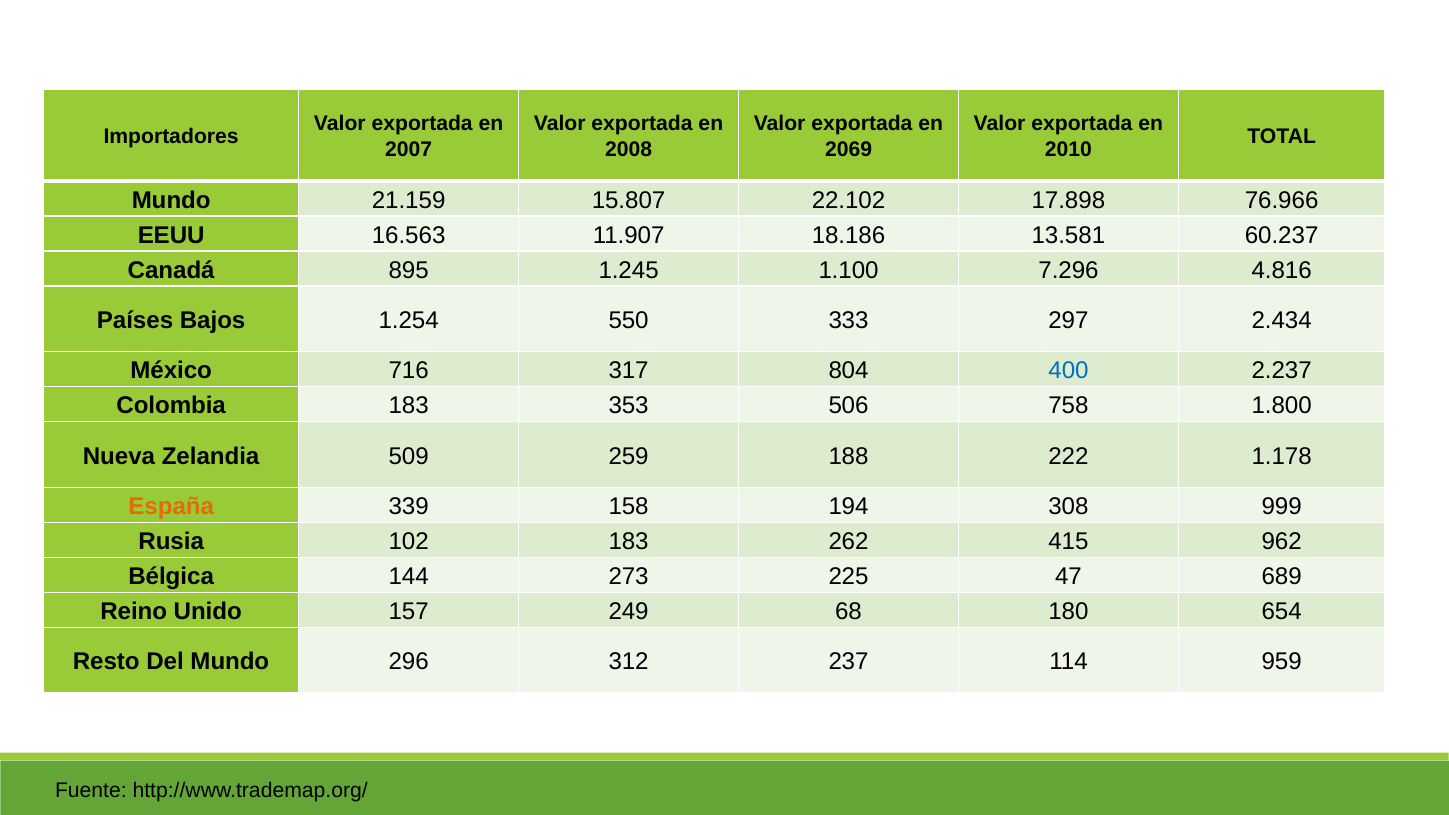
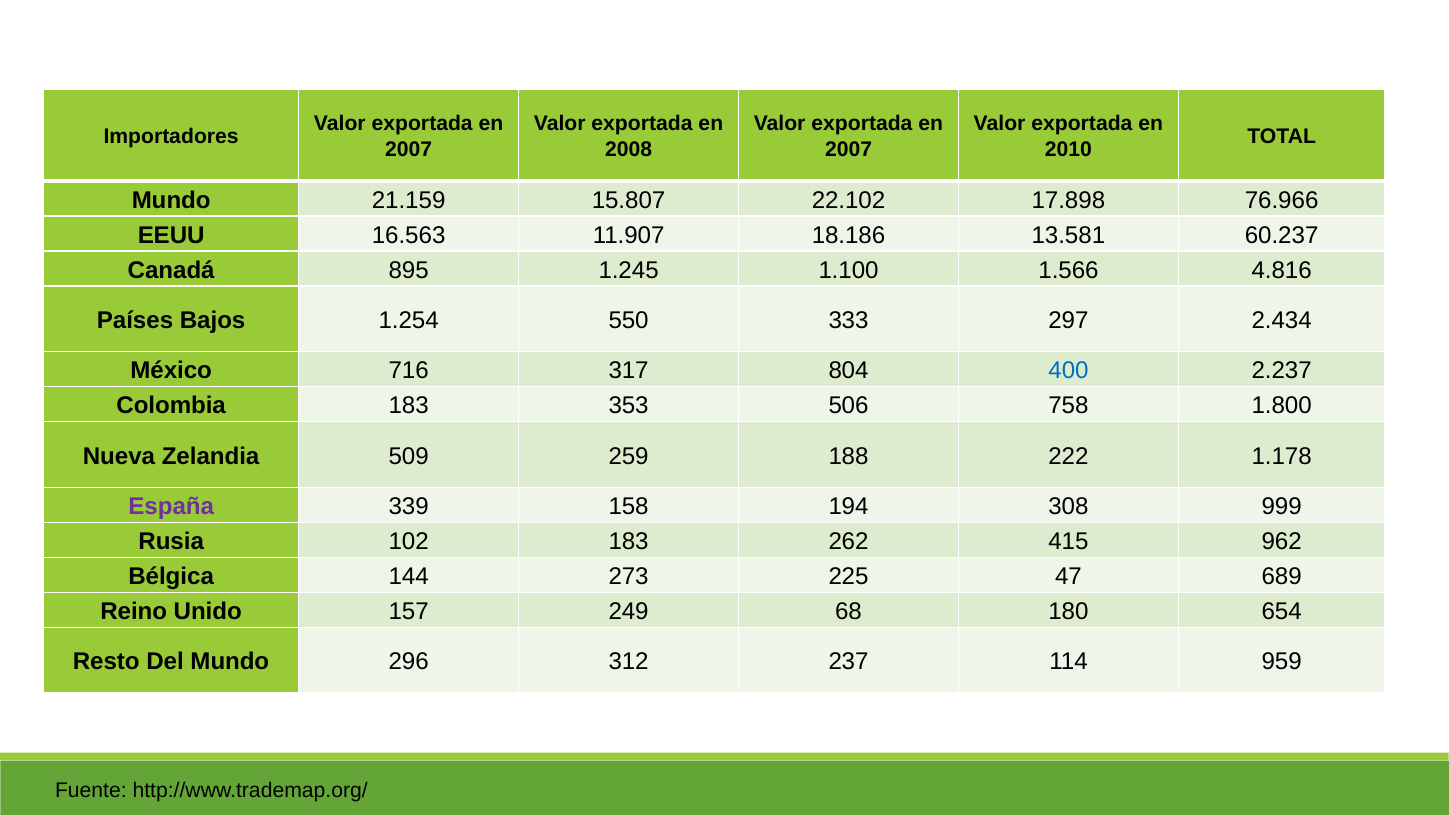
2069: 2069 -> 2007 (849, 150)
7.296: 7.296 -> 1.566 (1069, 270)
España colour: orange -> purple (171, 507)
